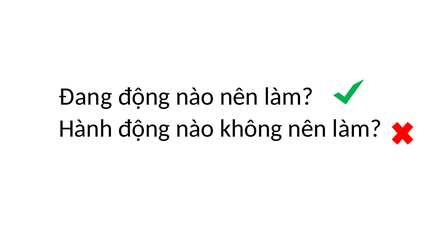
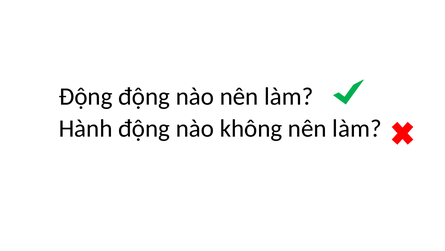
Đang: Đang -> Động (86, 96)
